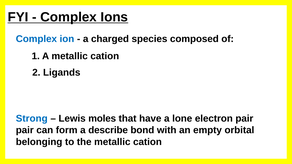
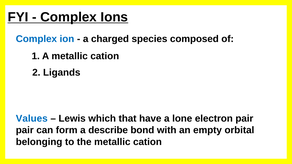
Strong: Strong -> Values (32, 119)
moles: moles -> which (102, 119)
